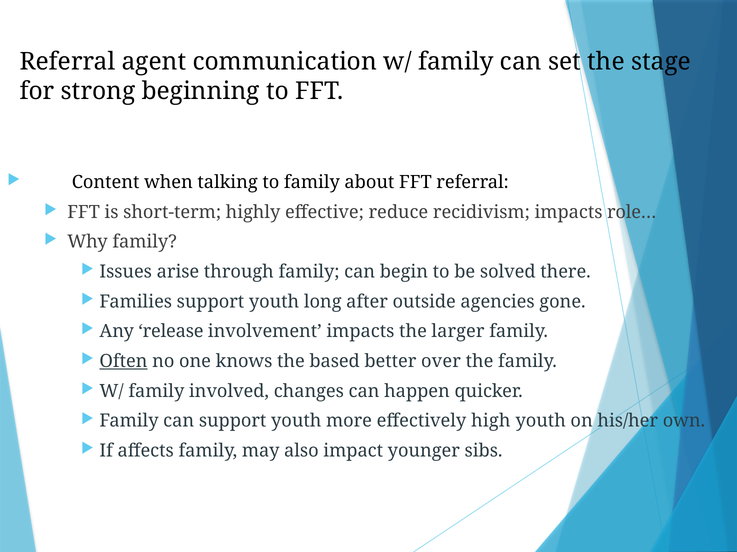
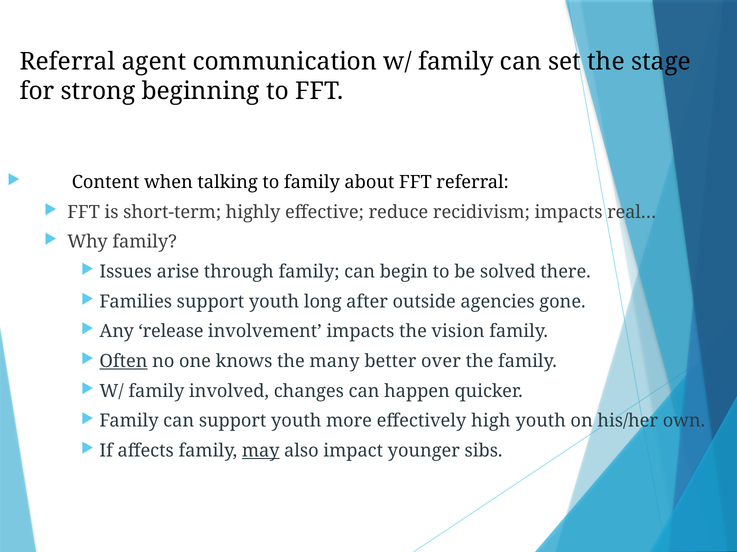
role…: role… -> real… (632, 212)
larger: larger -> vision (458, 332)
based: based -> many (335, 362)
may underline: none -> present (261, 451)
